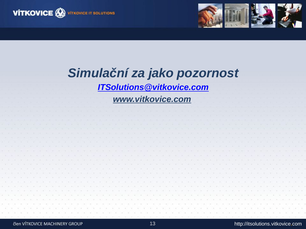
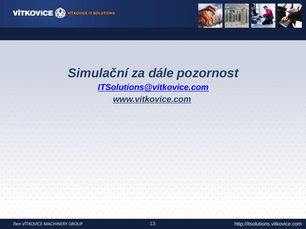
jako: jako -> dále (161, 73)
